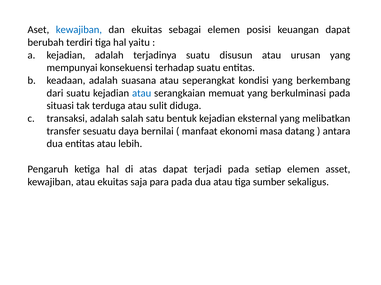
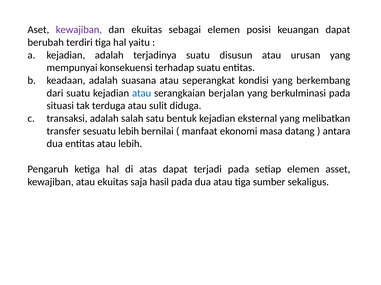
kewajiban colour: blue -> purple (79, 30)
memuat: memuat -> berjalan (226, 93)
sesuatu daya: daya -> lebih (129, 131)
para: para -> hasil (159, 182)
